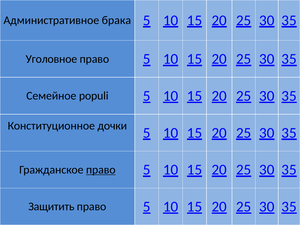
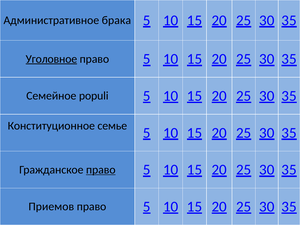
Уголовное underline: none -> present (51, 59)
дочки: дочки -> семье (112, 126)
Защитить: Защитить -> Приемов (51, 207)
